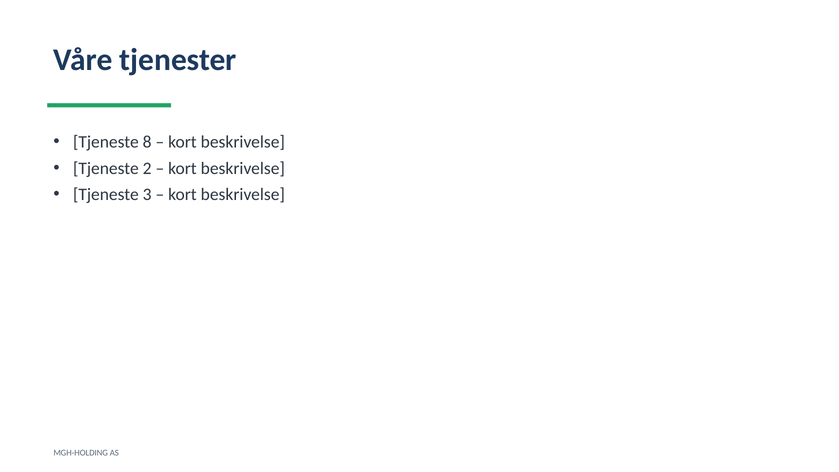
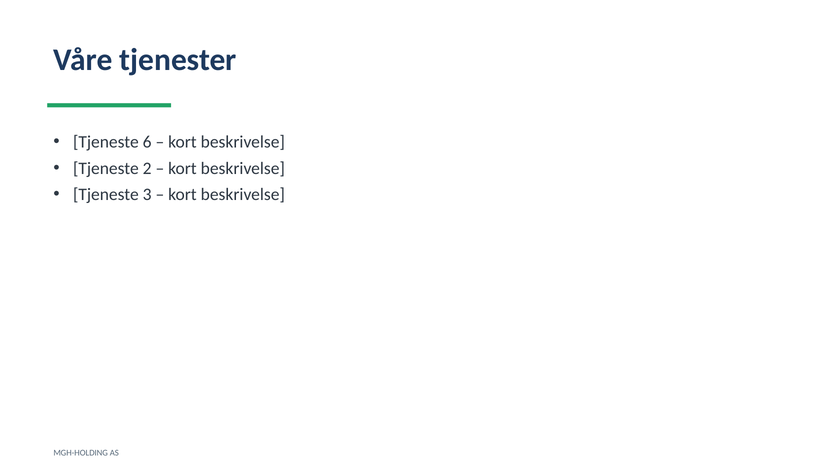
8: 8 -> 6 (147, 142)
